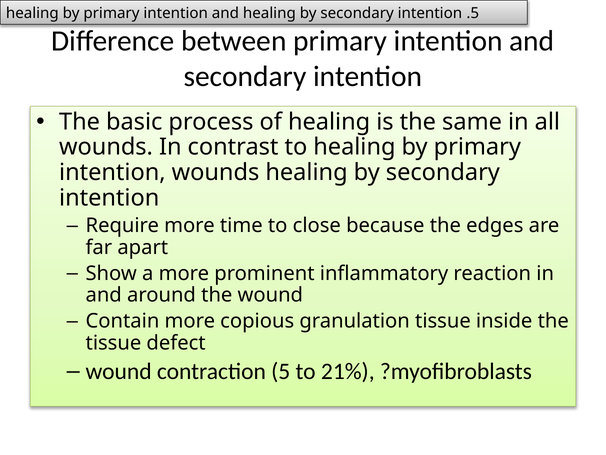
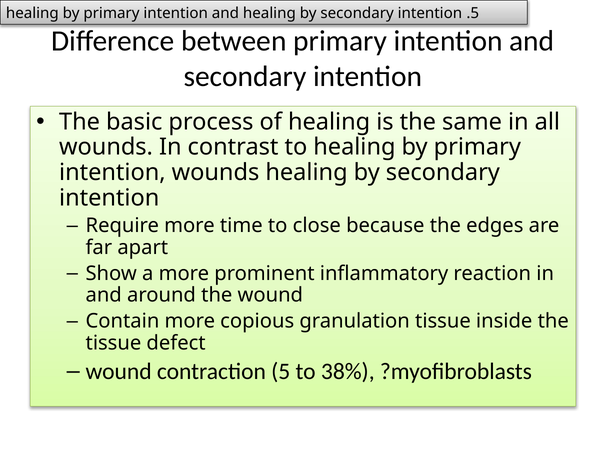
21%: 21% -> 38% (348, 371)
